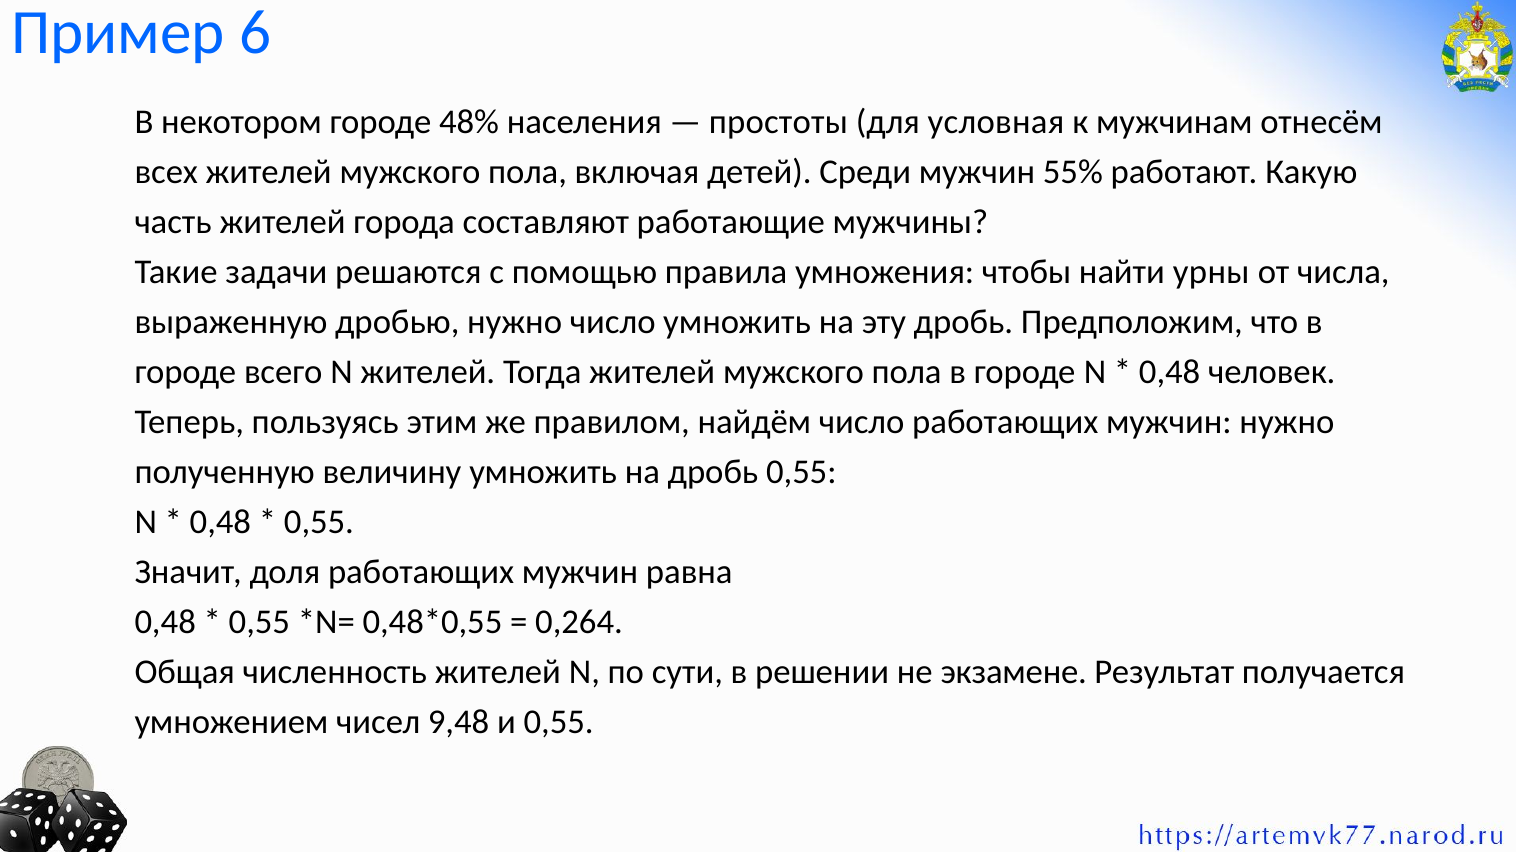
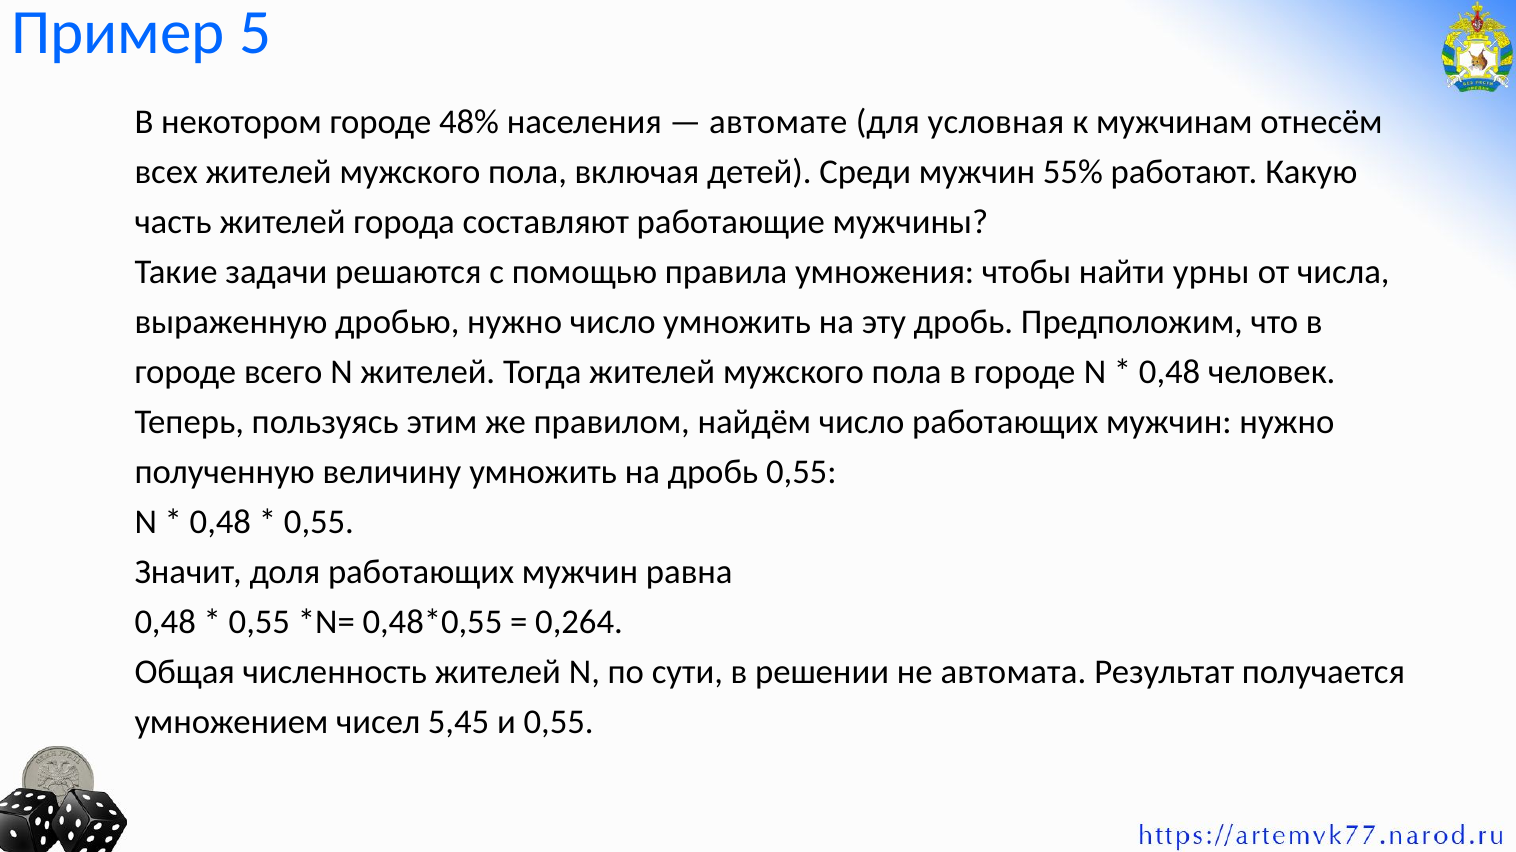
6: 6 -> 5 (255, 33)
простоты: простоты -> автомате (778, 123)
экзамене: экзамене -> автомата (1013, 673)
9,48: 9,48 -> 5,45 (459, 723)
